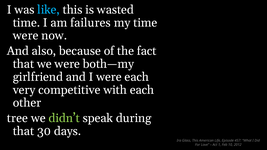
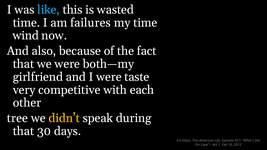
were: were -> wind (26, 36)
were each: each -> taste (137, 77)
didn’t colour: light green -> yellow (64, 118)
